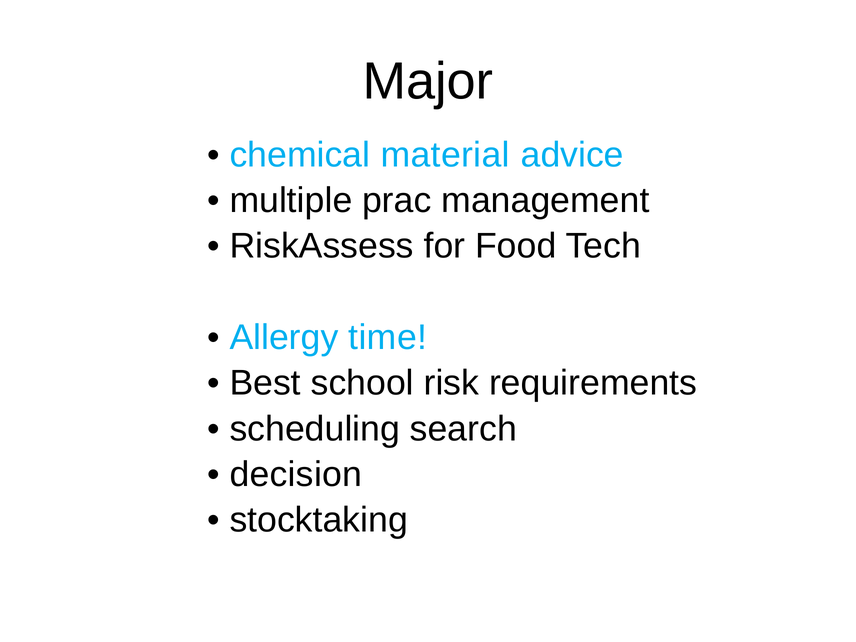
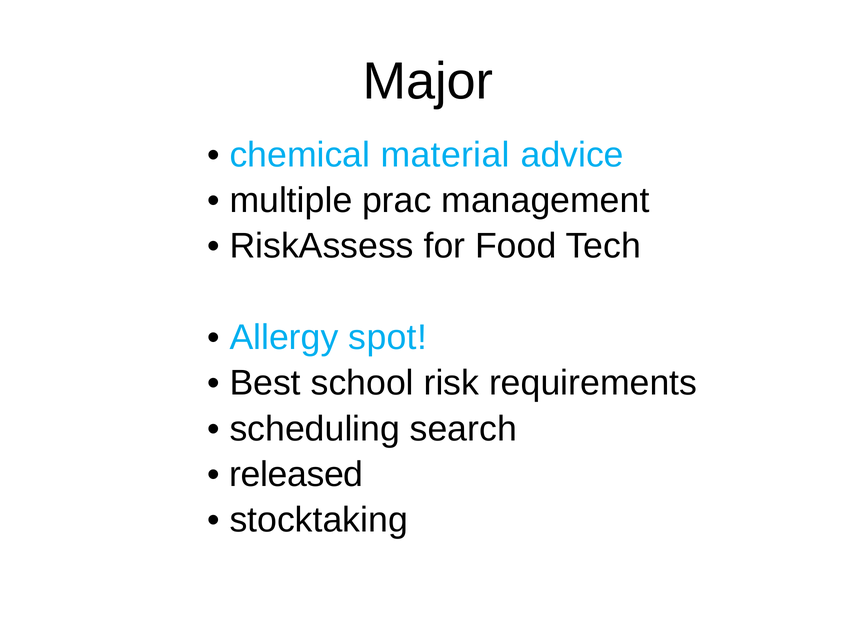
time: time -> spot (388, 337)
decision: decision -> released (296, 474)
